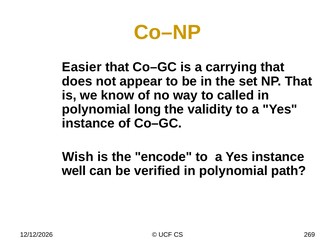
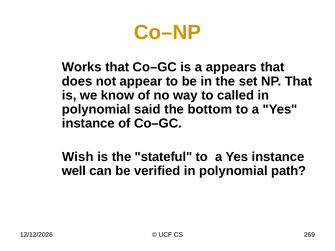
Easier: Easier -> Works (82, 67)
carrying: carrying -> appears (231, 67)
long: long -> said (147, 109)
validity: validity -> bottom (210, 109)
encode: encode -> stateful (163, 157)
